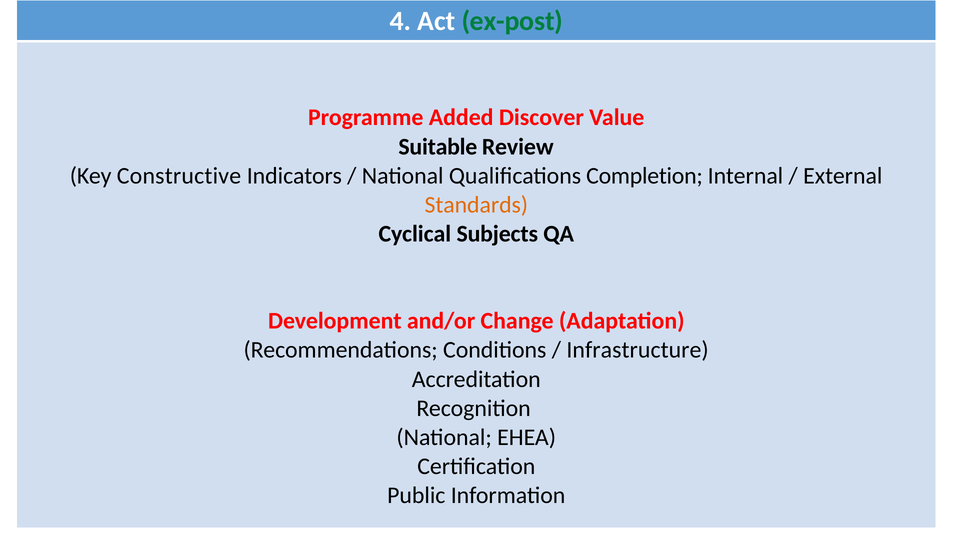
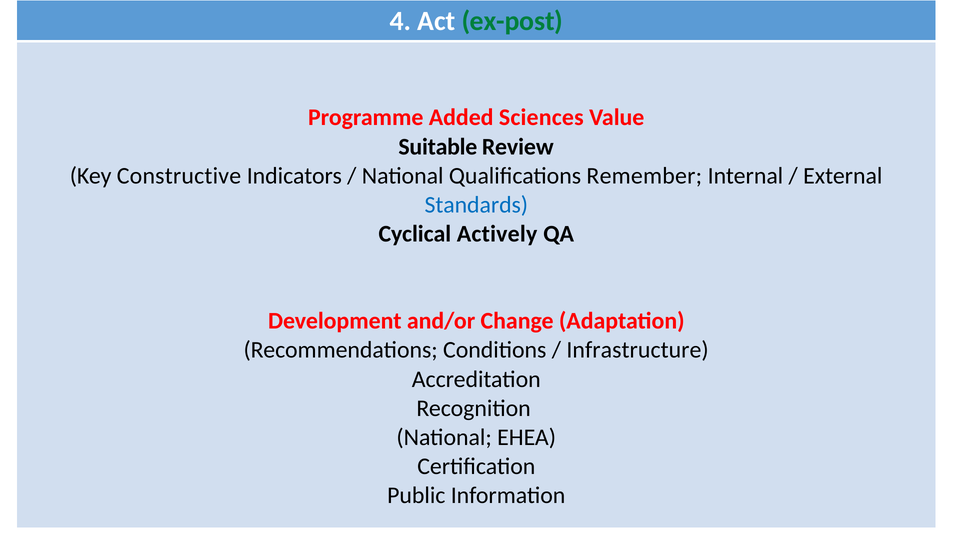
Discover: Discover -> Sciences (541, 118)
Completion: Completion -> Remember (644, 176)
Standards colour: orange -> blue (476, 205)
Subjects: Subjects -> Actively (497, 234)
